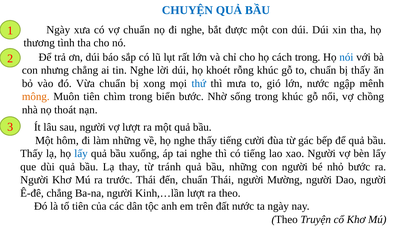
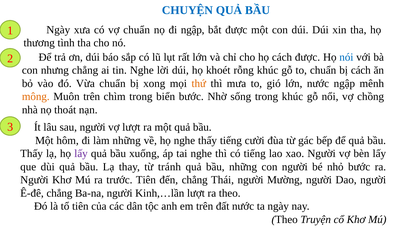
đi nghe: nghe -> ngập (193, 30)
cách trong: trong -> được (308, 57)
bị thấy: thấy -> cách (361, 70)
thứ colour: blue -> orange (199, 83)
Muôn tiên: tiên -> trên (92, 97)
lấy colour: blue -> purple (81, 154)
trước Thái: Thái -> Tiên (146, 180)
đến chuẩn: chuẩn -> chẳng (195, 180)
